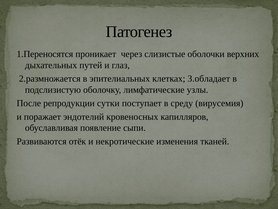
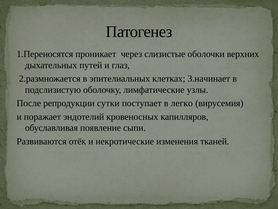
3.обладает: 3.обладает -> 3.начинает (209, 78)
среду: среду -> легко (182, 103)
